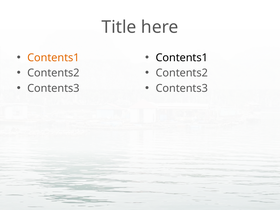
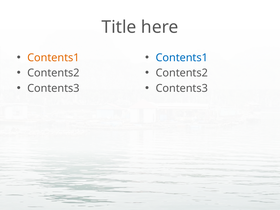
Contents1 colour: black -> blue (182, 58)
